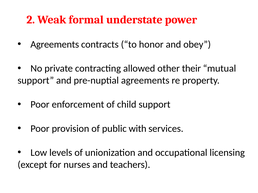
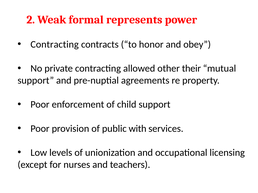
understate: understate -> represents (134, 20)
Agreements: Agreements -> Contracting (55, 45)
